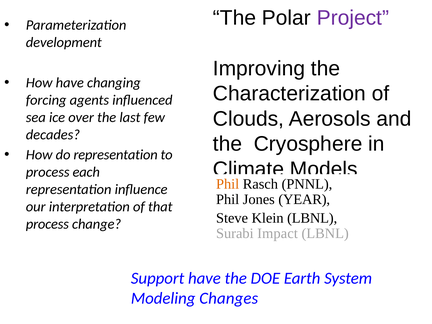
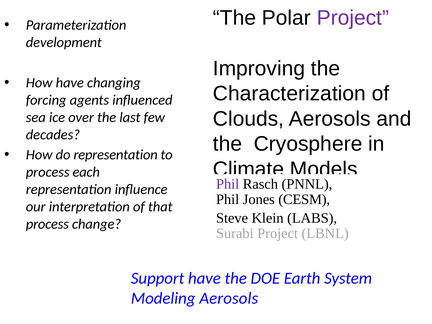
Phil colour: orange -> purple (228, 184)
YEAR: YEAR -> CESM (304, 199)
Klein LBNL: LBNL -> LABS (312, 218)
Surabi Impact: Impact -> Project (278, 233)
Modeling Changes: Changes -> Aerosols (229, 298)
